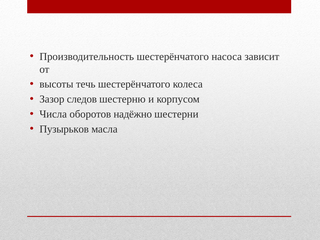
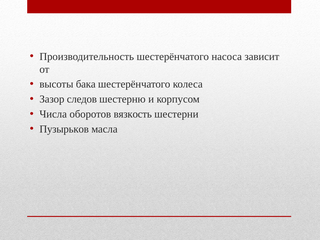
течь: течь -> бака (86, 84)
надёжно: надёжно -> вязкость (133, 114)
